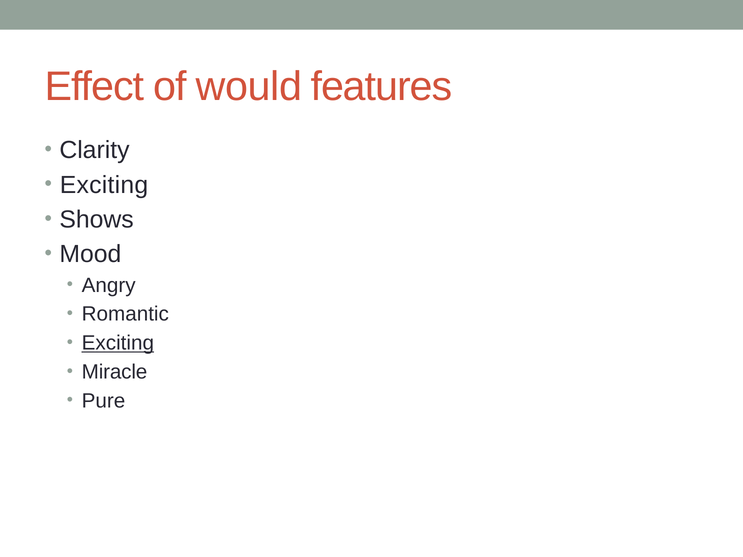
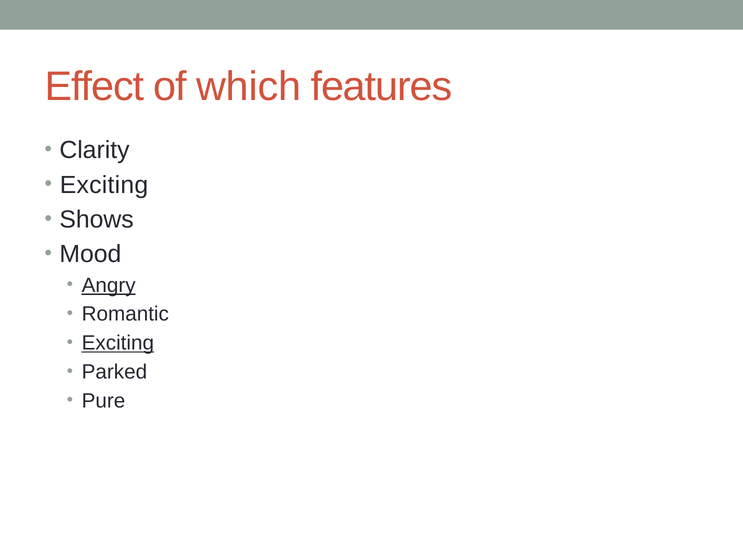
would: would -> which (249, 86)
Angry underline: none -> present (109, 285)
Miracle: Miracle -> Parked (114, 372)
